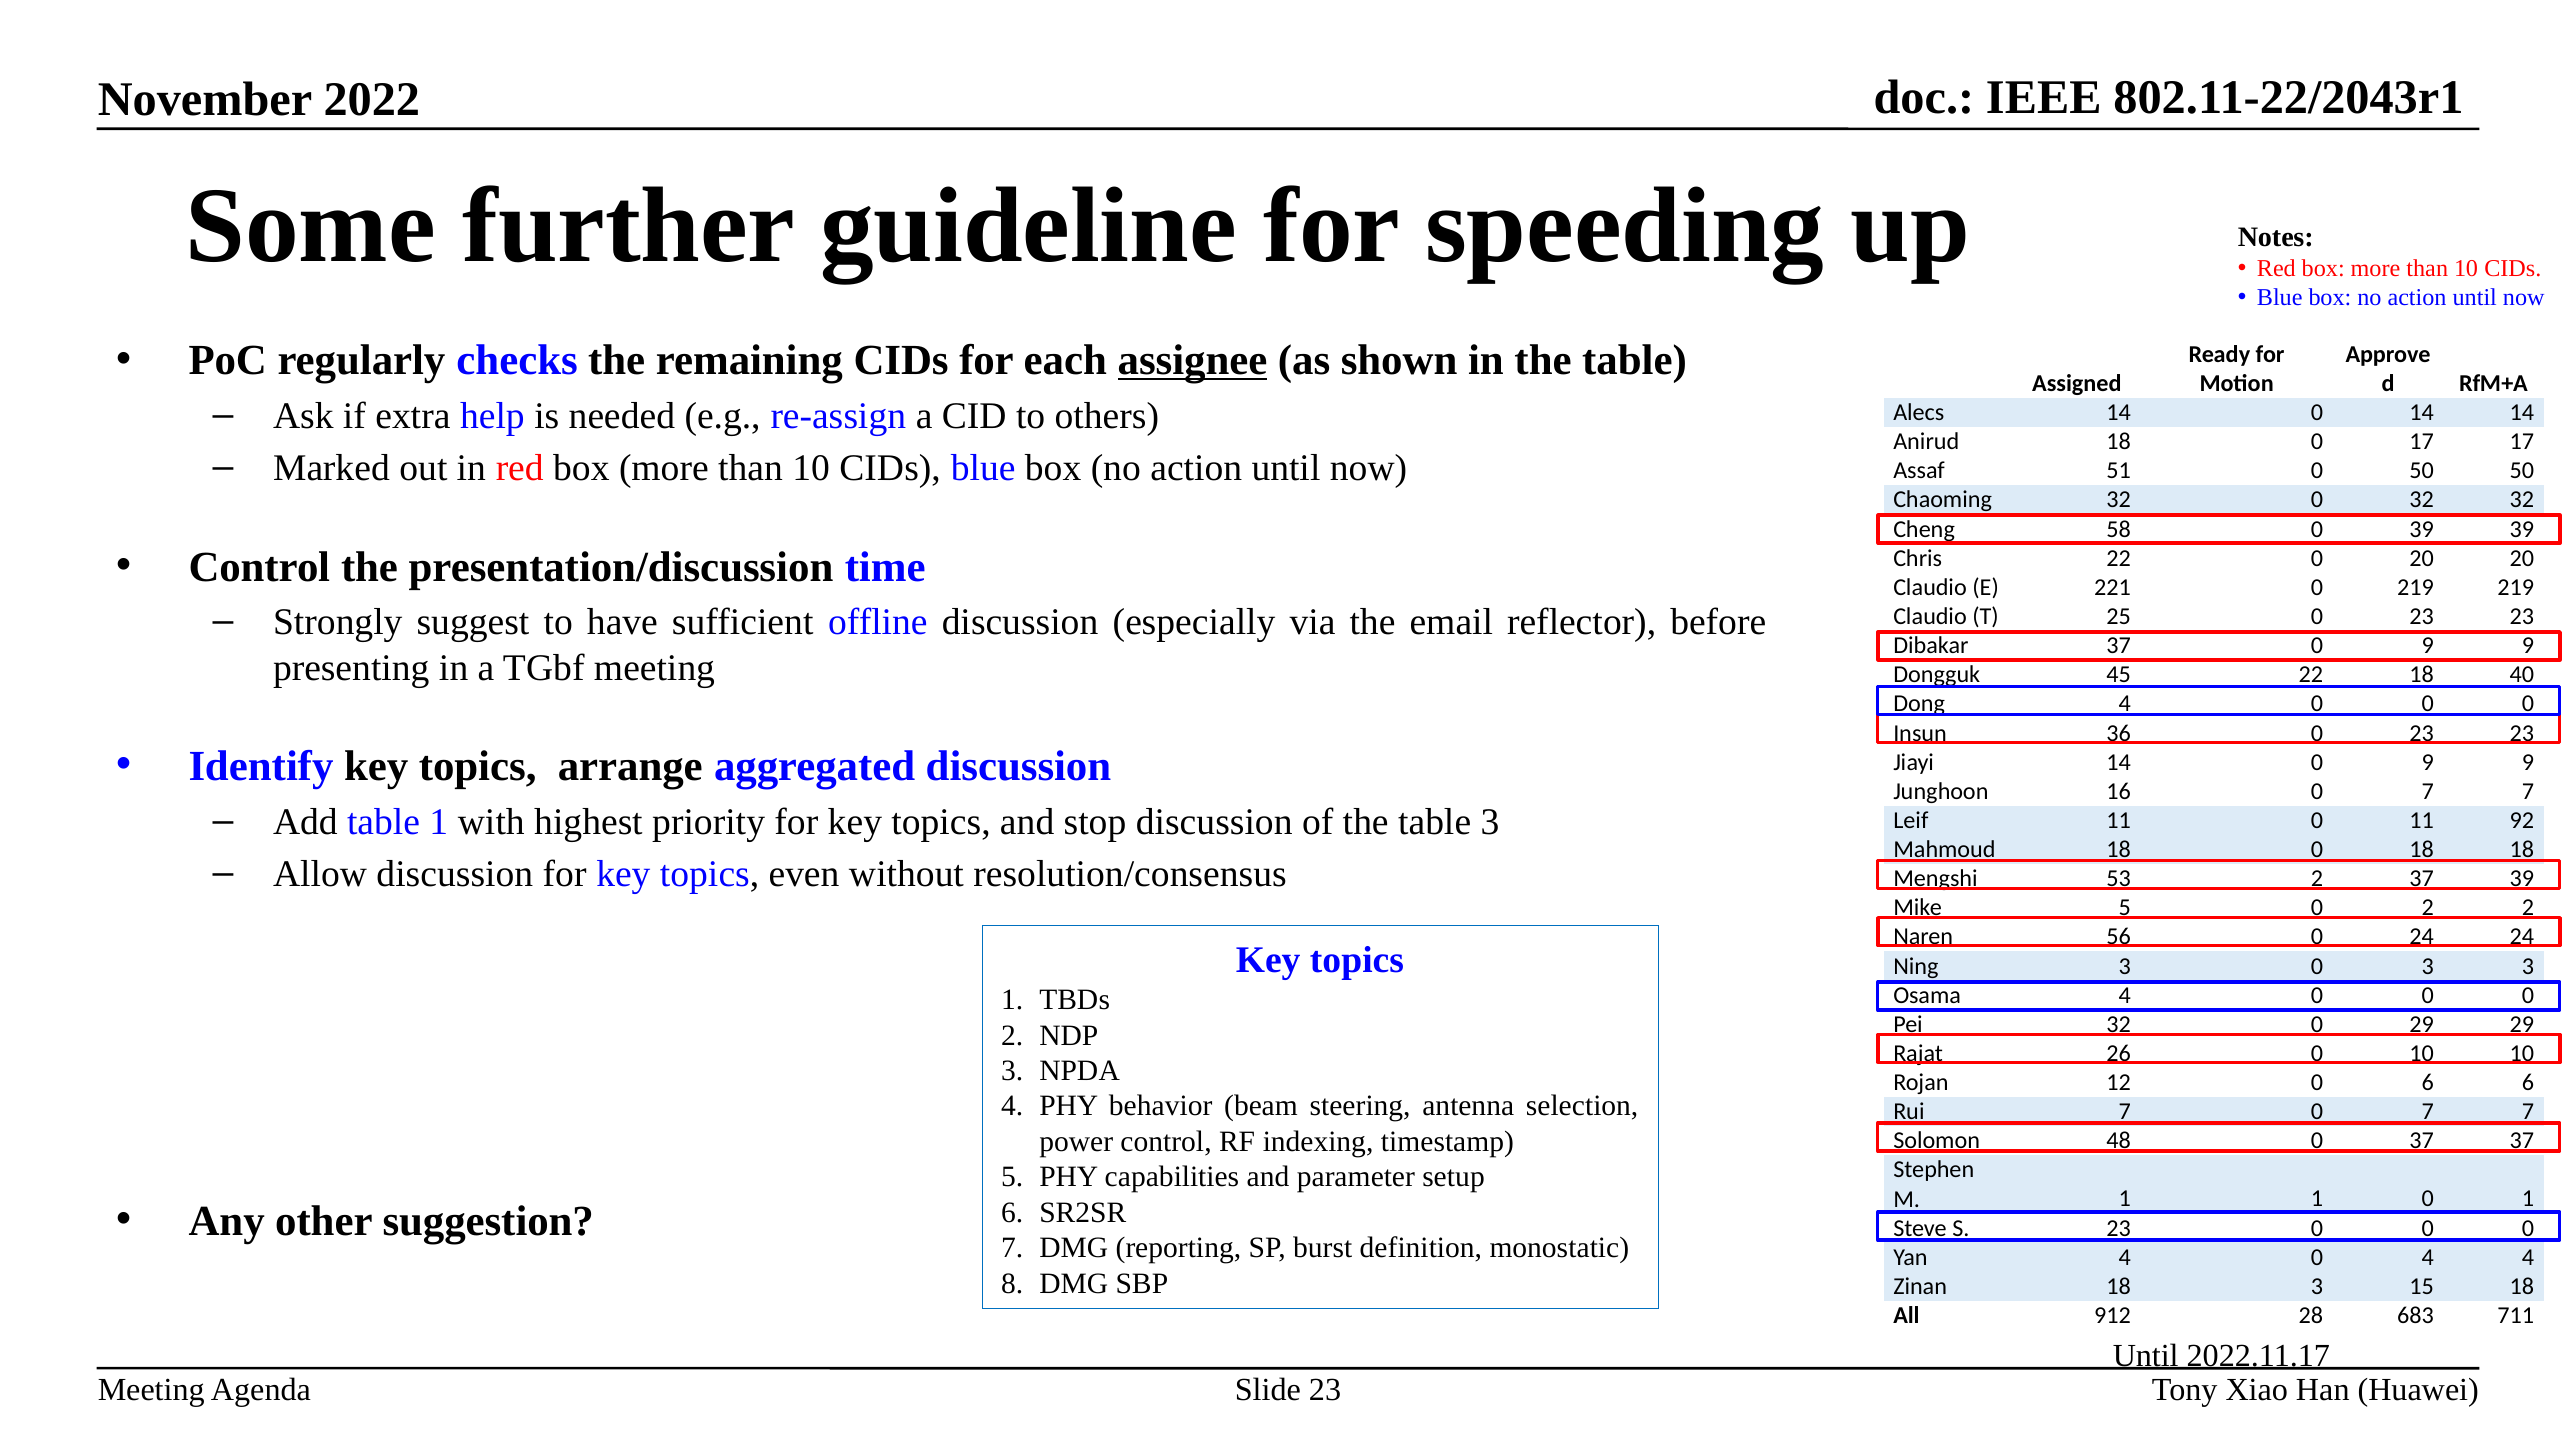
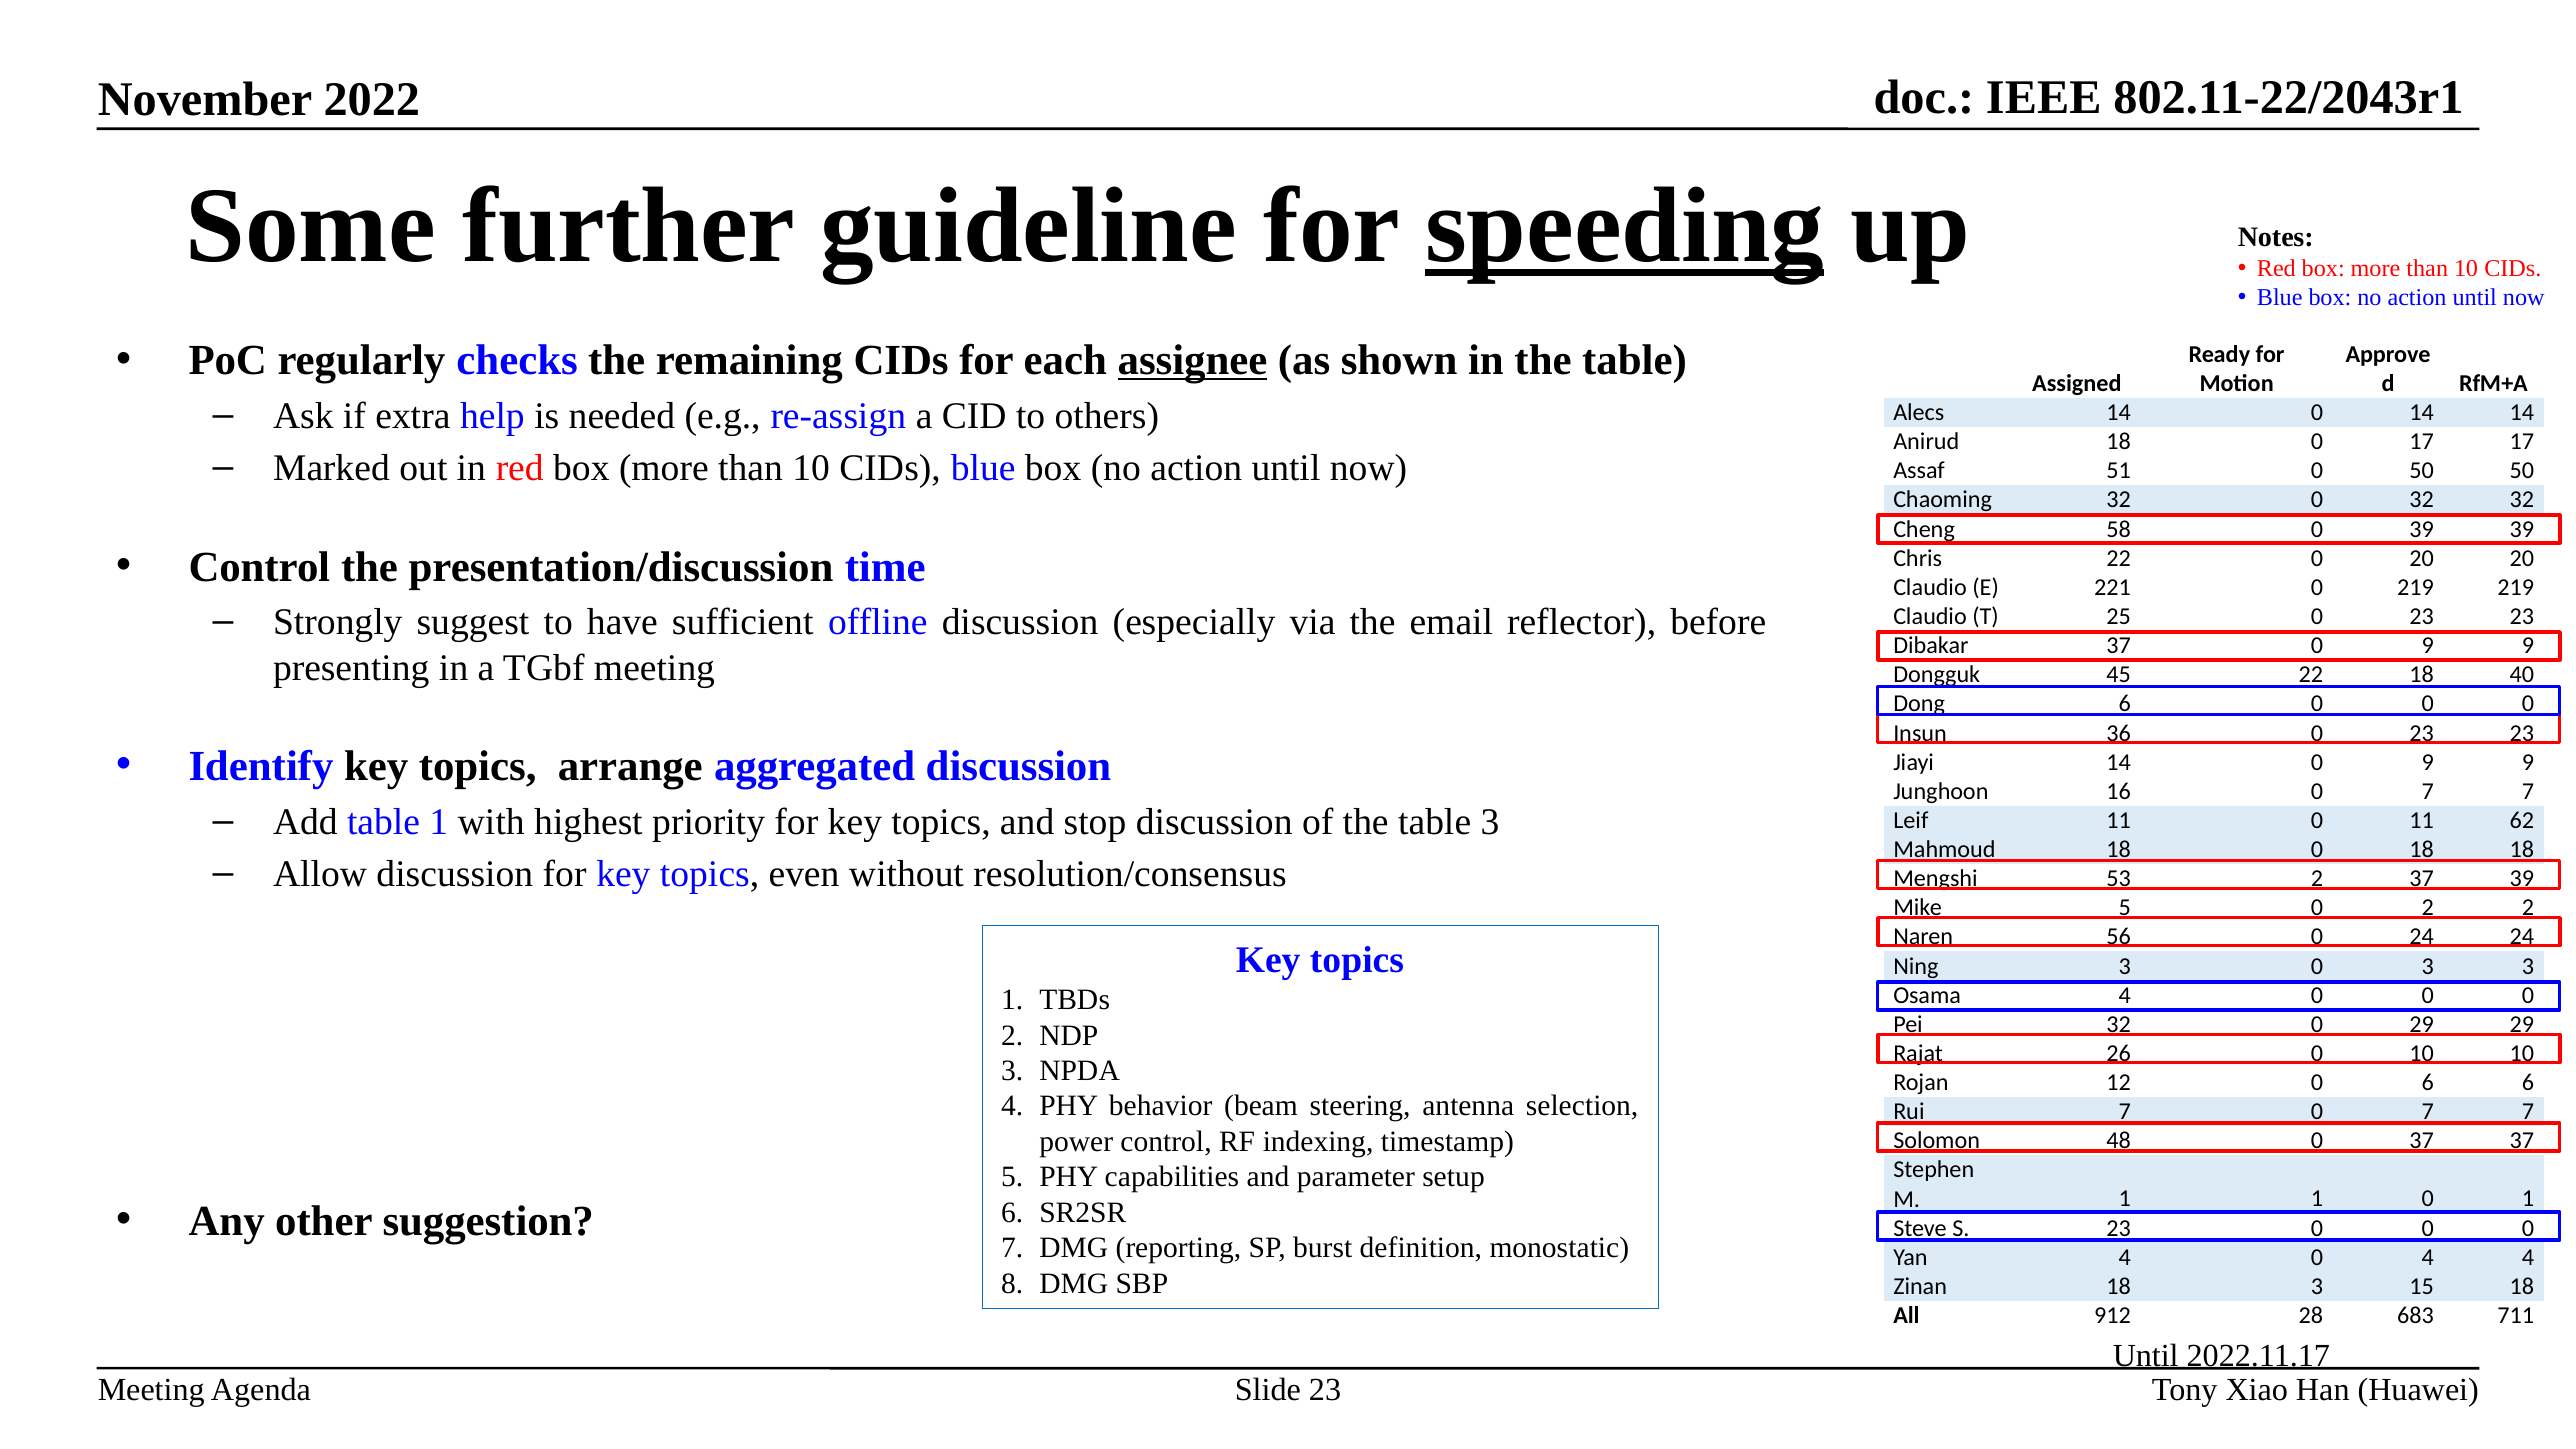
speeding underline: none -> present (1625, 227)
Dong 4: 4 -> 6 (2125, 704)
92: 92 -> 62 (2522, 820)
